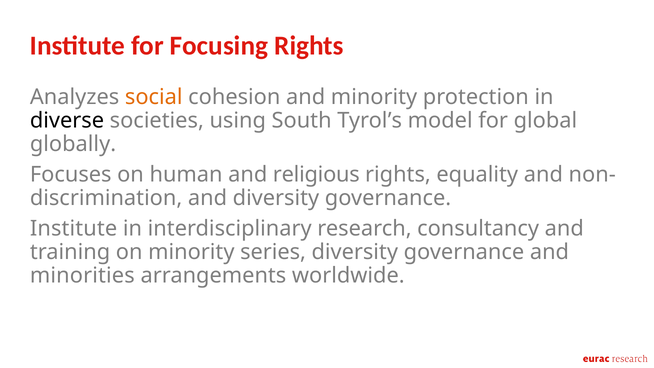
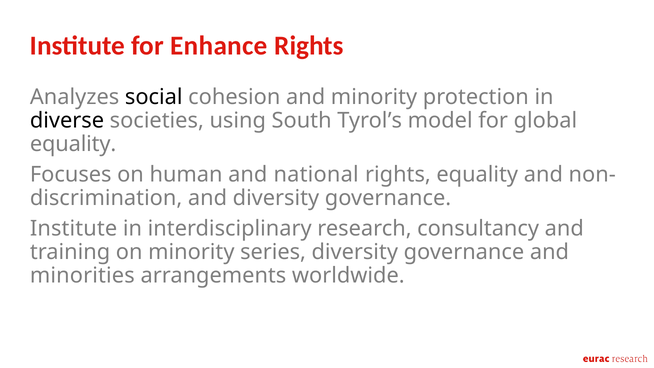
Focusing: Focusing -> Enhance (219, 46)
social colour: orange -> black (154, 97)
globally: globally -> equality (73, 144)
religious: religious -> national (316, 174)
